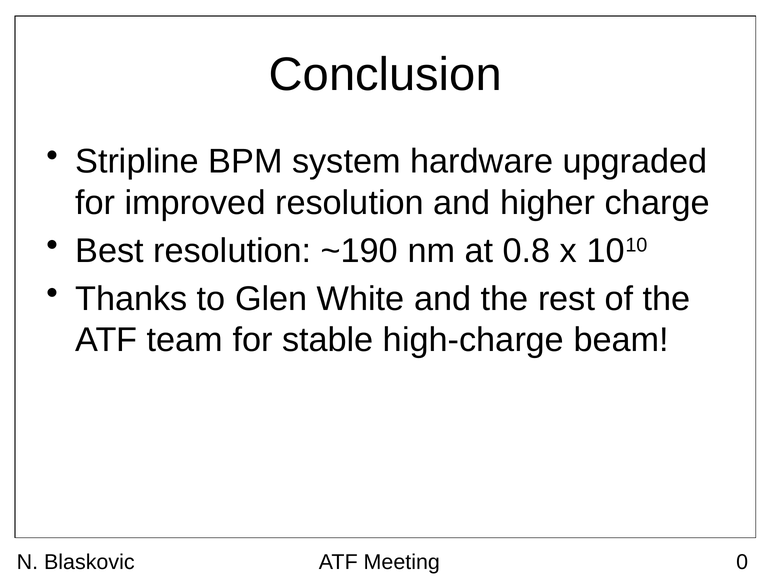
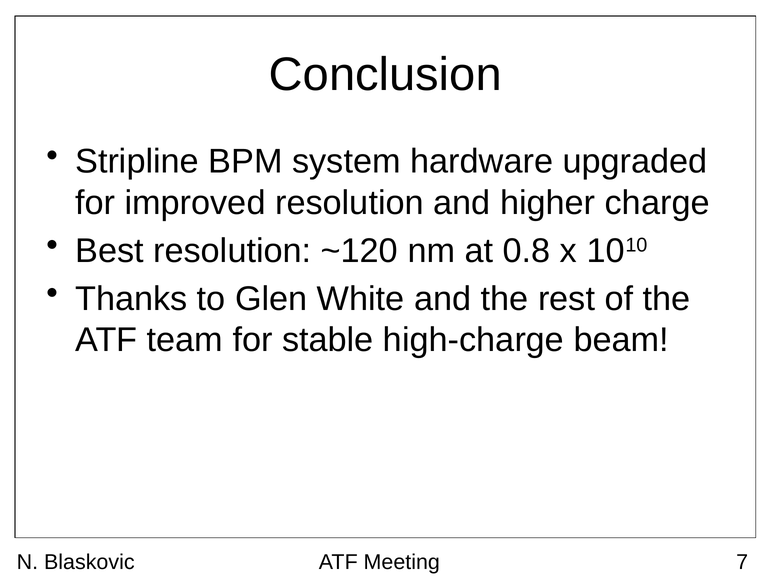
~190: ~190 -> ~120 (359, 251)
0: 0 -> 7 (742, 562)
